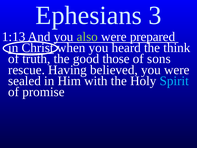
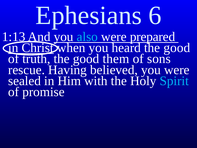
3: 3 -> 6 (155, 15)
also colour: light green -> light blue (87, 37)
heard the think: think -> good (177, 48)
those: those -> them (116, 59)
